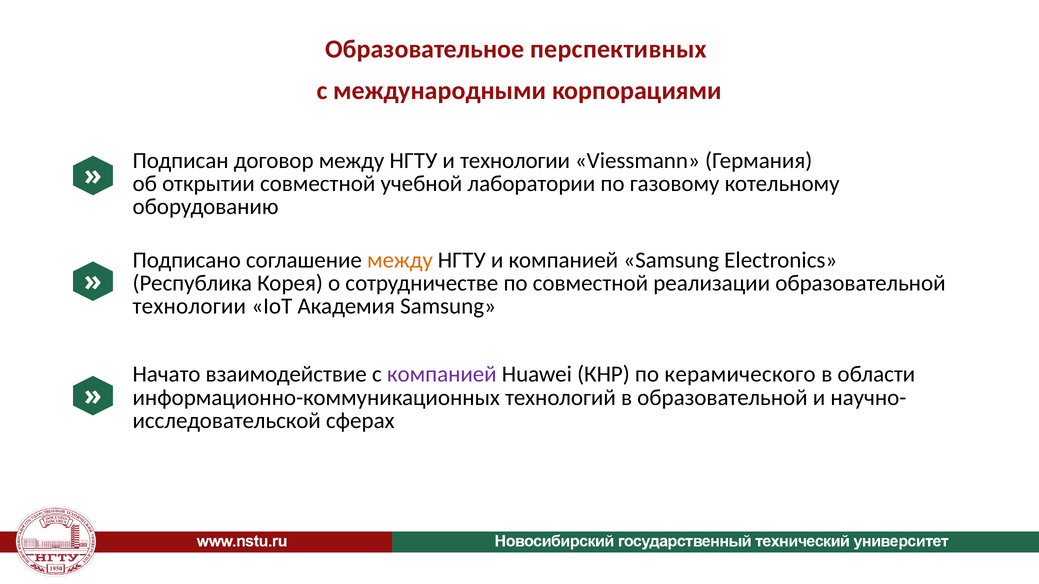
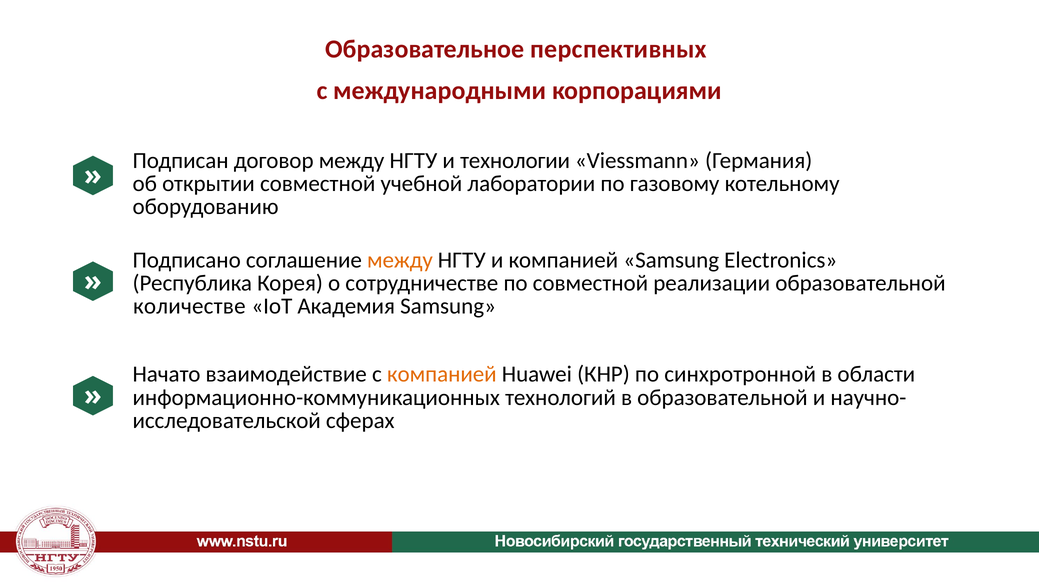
технологии: технологии -> количестве (189, 306)
компанией colour: purple -> orange (442, 375)
керамического: керамического -> синхротронной (740, 375)
